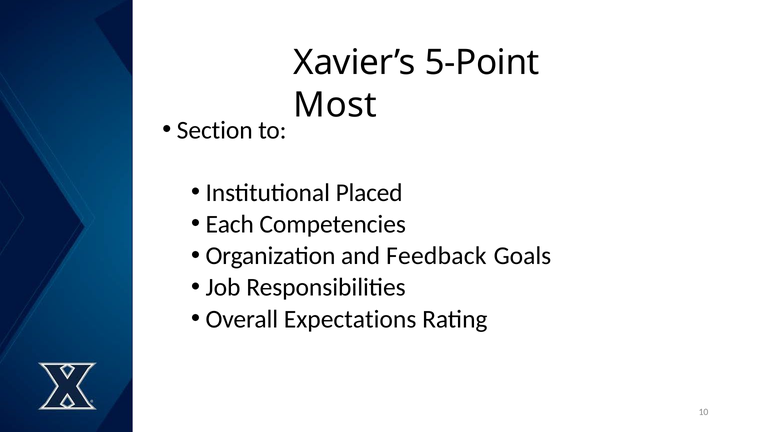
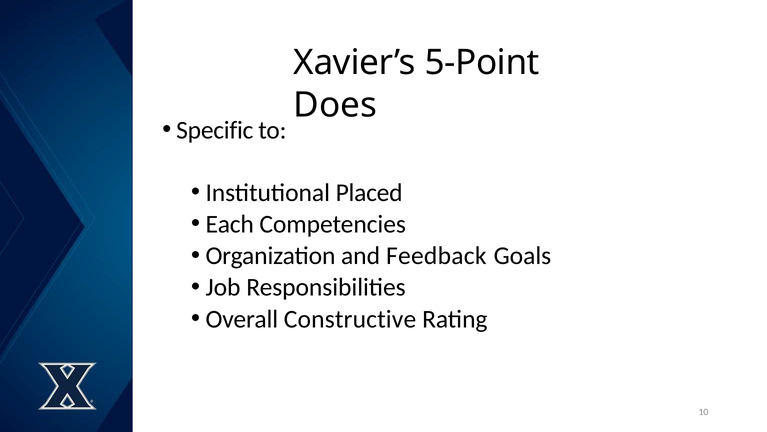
Most: Most -> Does (335, 105)
Section: Section -> Specific (215, 130)
Expectations: Expectations -> Constructive (350, 319)
